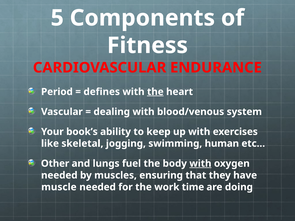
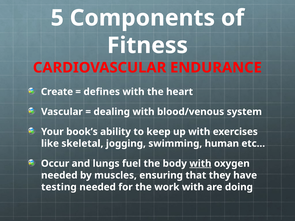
Period: Period -> Create (57, 92)
the underline: present -> none (155, 92)
Other: Other -> Occur (55, 164)
muscle: muscle -> testing (59, 187)
work time: time -> with (193, 187)
